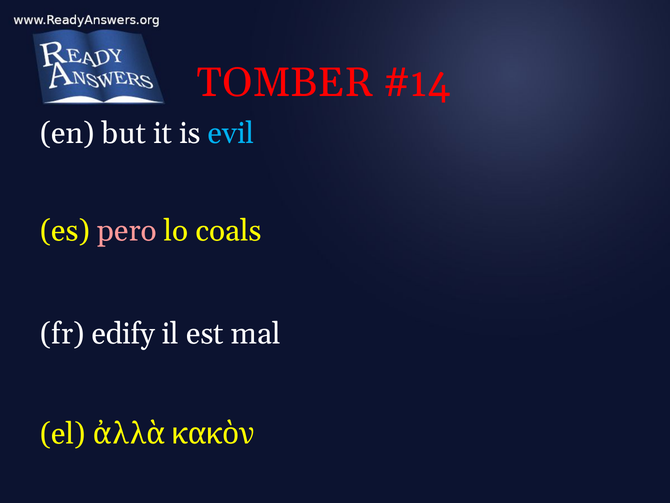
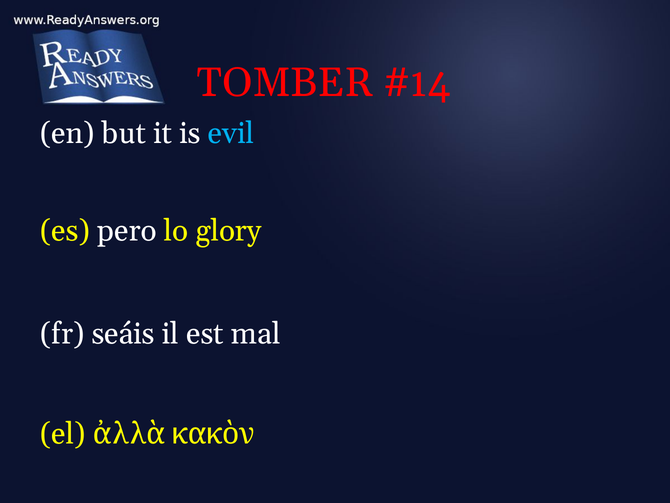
pero colour: pink -> white (127, 231)
coals: coals -> glory (229, 231)
edify: edify -> seáis (123, 334)
